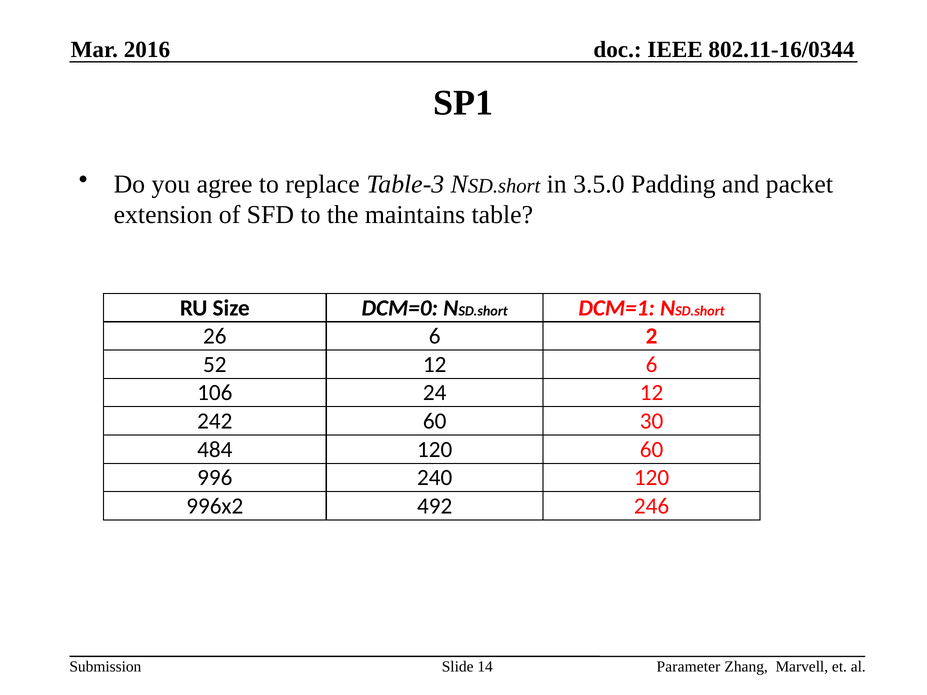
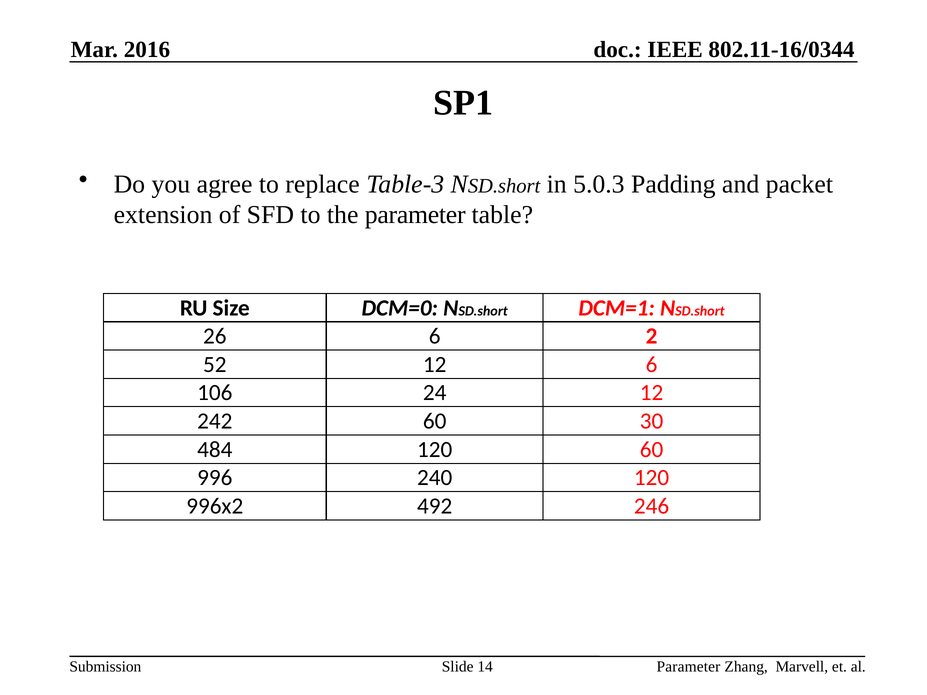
3.5.0: 3.5.0 -> 5.0.3 (599, 184)
the maintains: maintains -> parameter (415, 215)
